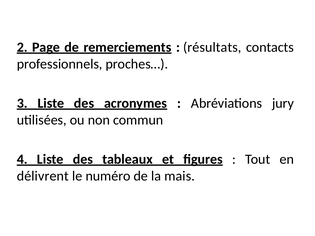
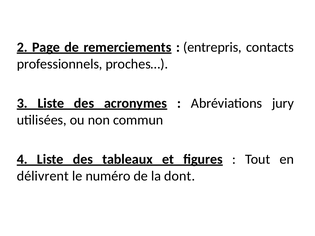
résultats: résultats -> entrepris (212, 47)
mais: mais -> dont (180, 176)
